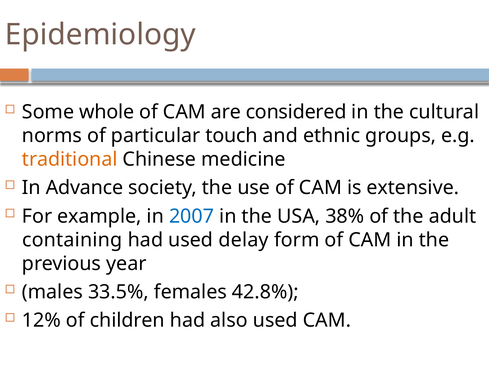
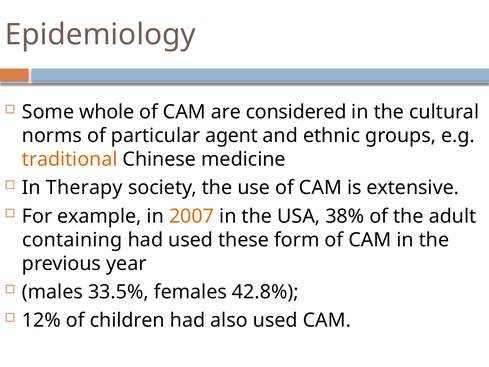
touch: touch -> agent (232, 136)
Advance: Advance -> Therapy (84, 188)
2007 colour: blue -> orange (192, 216)
delay: delay -> these (244, 240)
